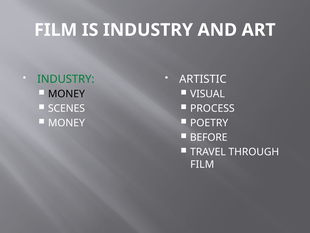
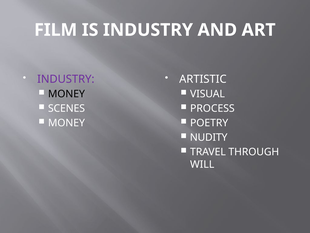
INDUSTRY colour: green -> purple (66, 79)
BEFORE: BEFORE -> NUDITY (209, 137)
FILM: FILM -> WILL (202, 164)
